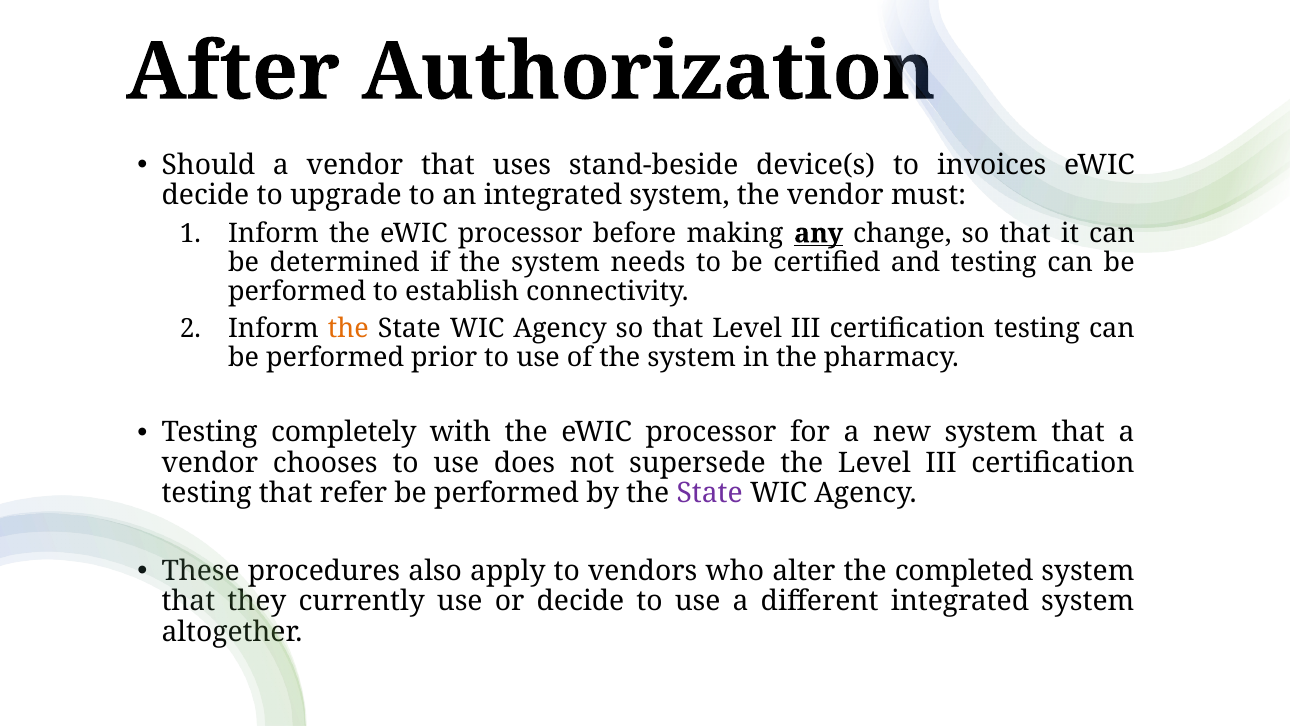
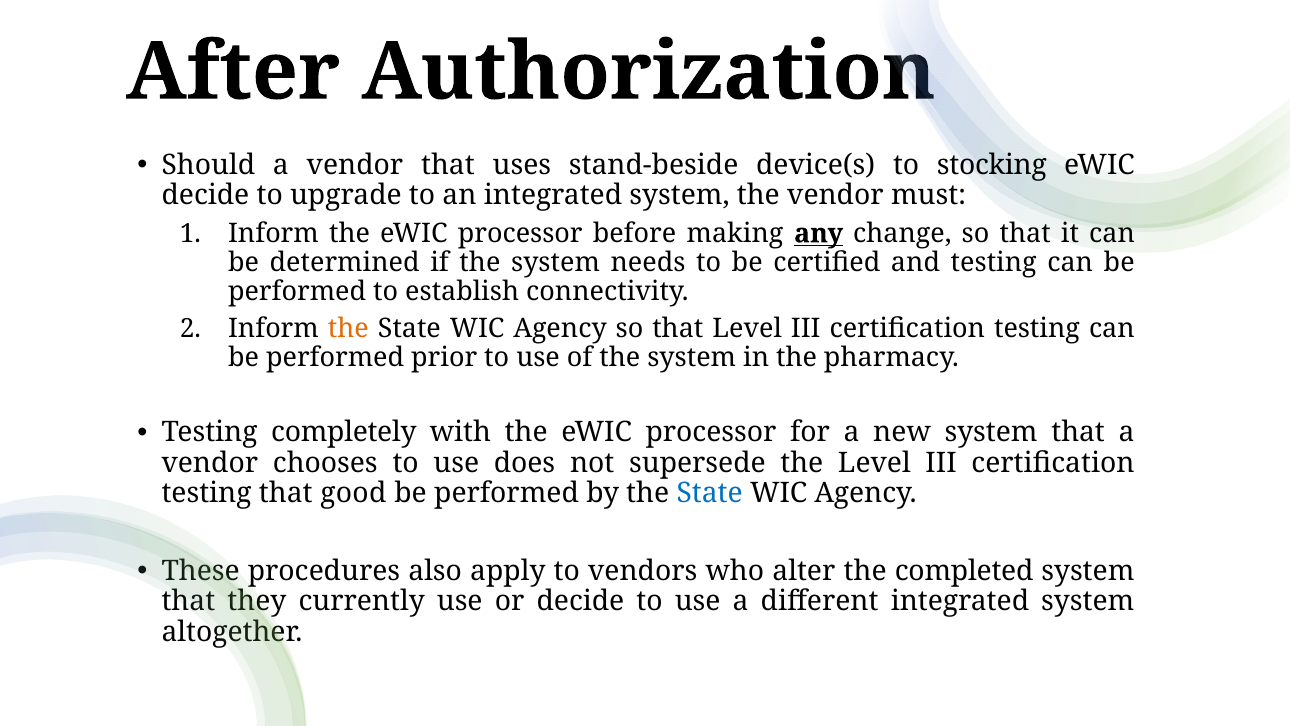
invoices: invoices -> stocking (992, 165)
refer: refer -> good (353, 493)
State colour: purple -> blue (710, 493)
